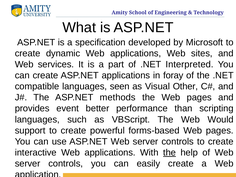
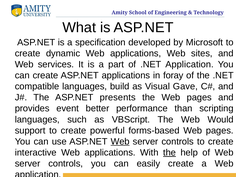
.NET Interpreted: Interpreted -> Application (190, 64)
seen: seen -> build (120, 86)
Other: Other -> Gave (185, 86)
methods: methods -> presents (118, 97)
Web underline: none -> present (120, 142)
